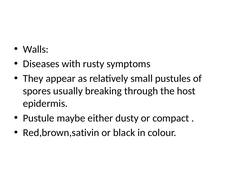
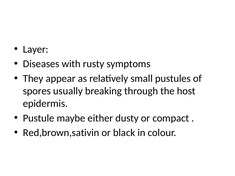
Walls: Walls -> Layer (36, 49)
